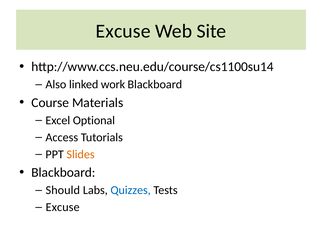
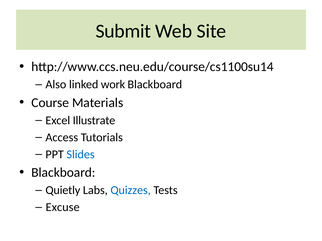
Excuse: Excuse -> Submit (123, 31)
Optional: Optional -> Illustrate (94, 121)
Slides colour: orange -> blue (81, 155)
Should: Should -> Quietly (63, 191)
